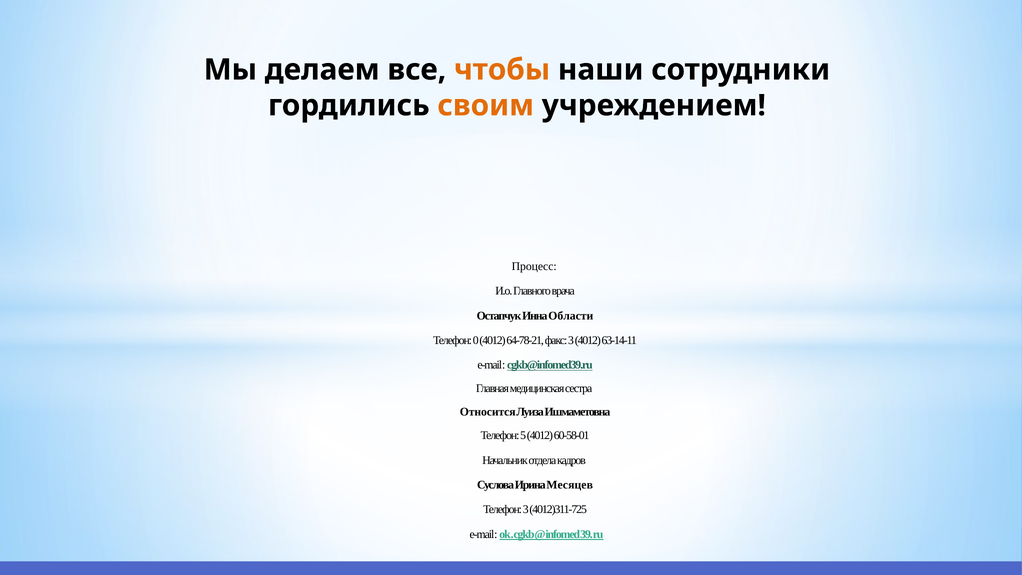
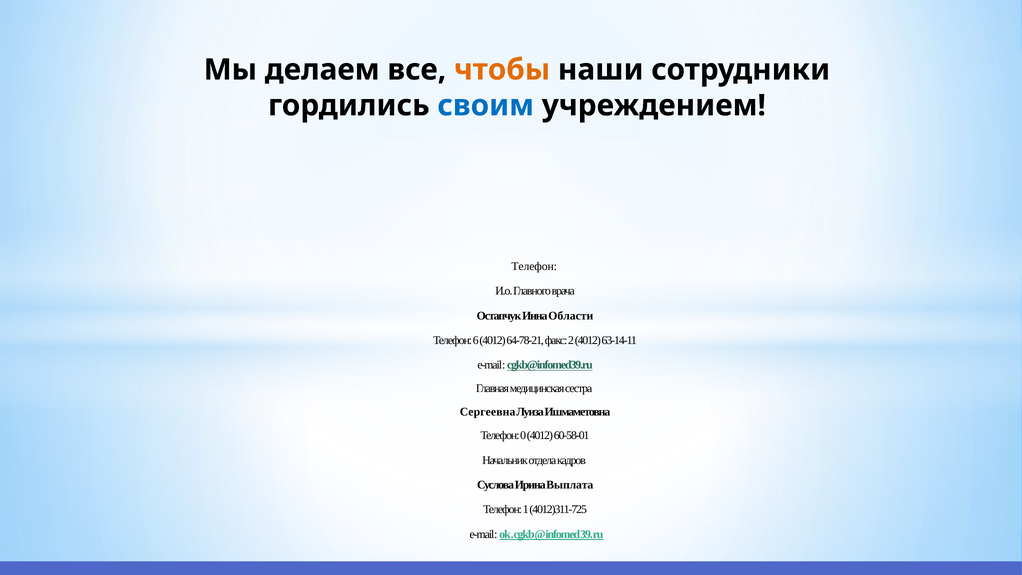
своим colour: orange -> blue (486, 105)
Процесс: Процесс -> Телефон (534, 266)
0: 0 -> 6 (476, 340)
факс 3: 3 -> 2 (571, 340)
Относится: Относится -> Сергеевна (488, 412)
5: 5 -> 0 (523, 436)
Месяцев: Месяцев -> Выплата (570, 485)
Телефон 3: 3 -> 1 (526, 509)
